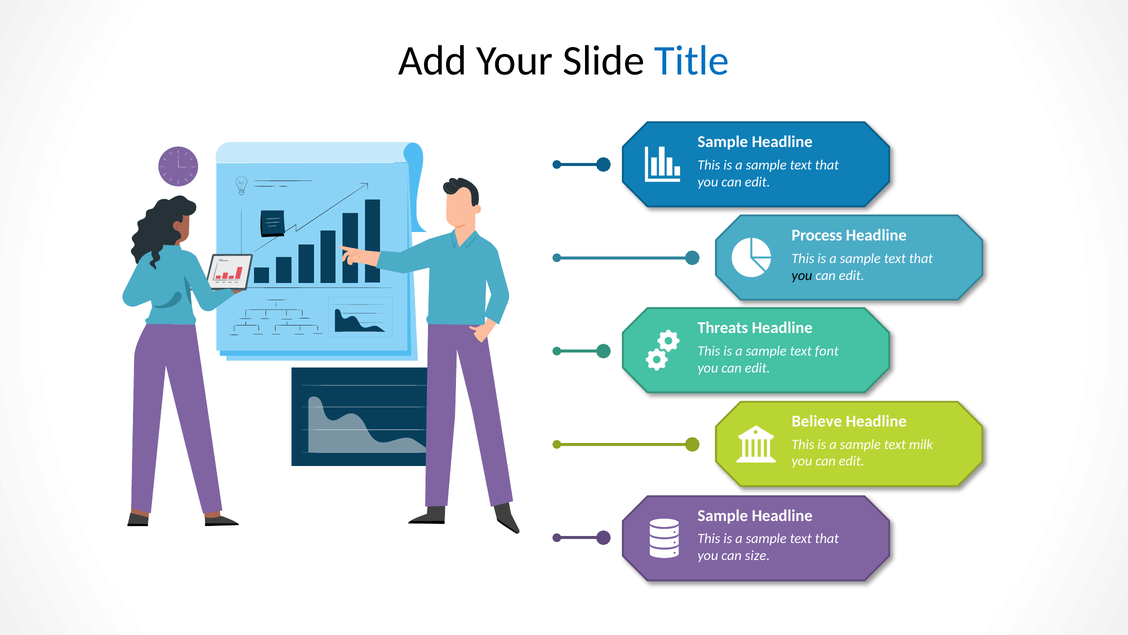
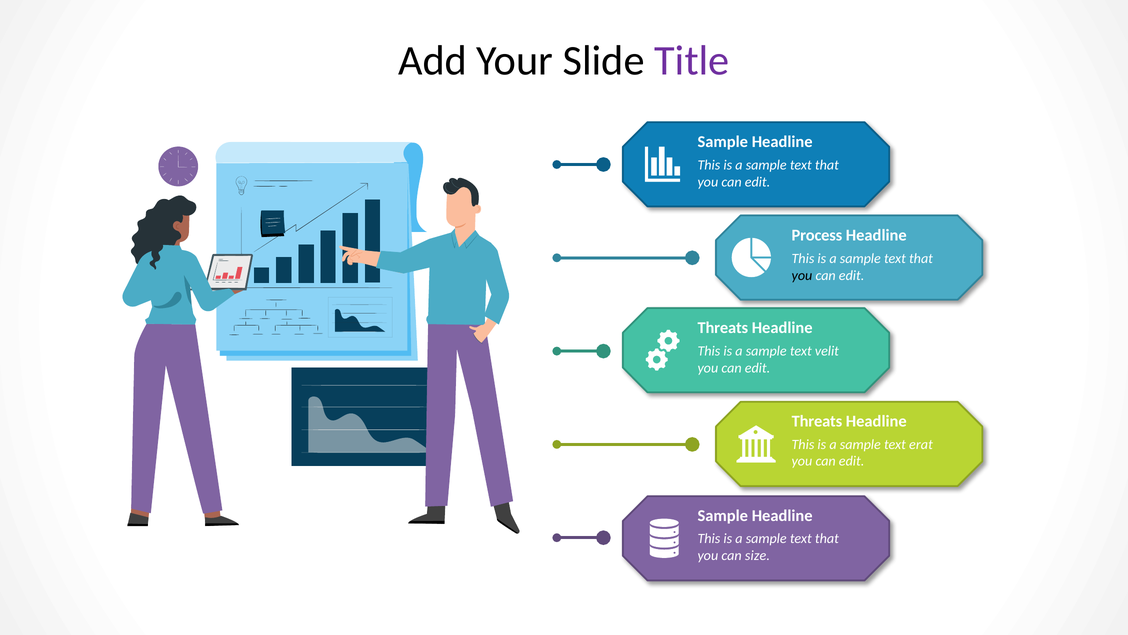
Title colour: blue -> purple (692, 61)
font: font -> velit (827, 351)
Believe: Believe -> Threats (817, 421)
milk: milk -> erat (921, 444)
